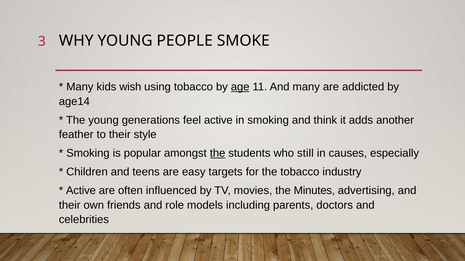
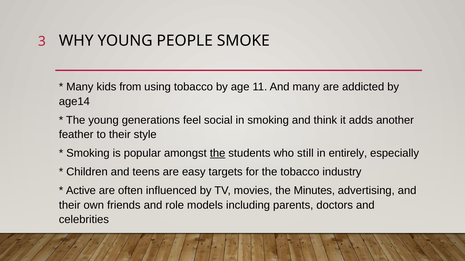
wish: wish -> from (130, 87)
age underline: present -> none (240, 87)
feel active: active -> social (218, 120)
causes: causes -> entirely (348, 154)
